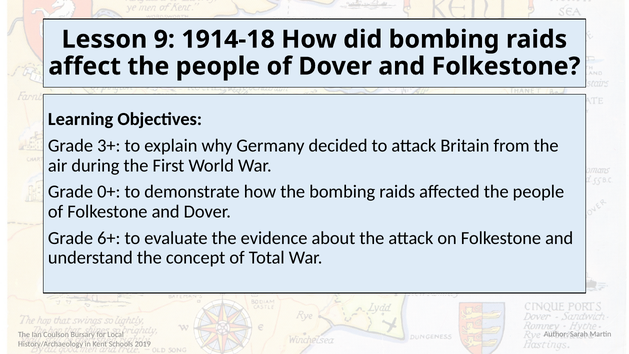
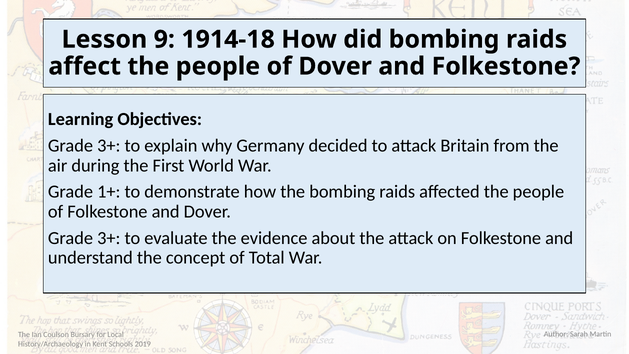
0+: 0+ -> 1+ (109, 192)
6+: 6+ -> 3+ (109, 238)
